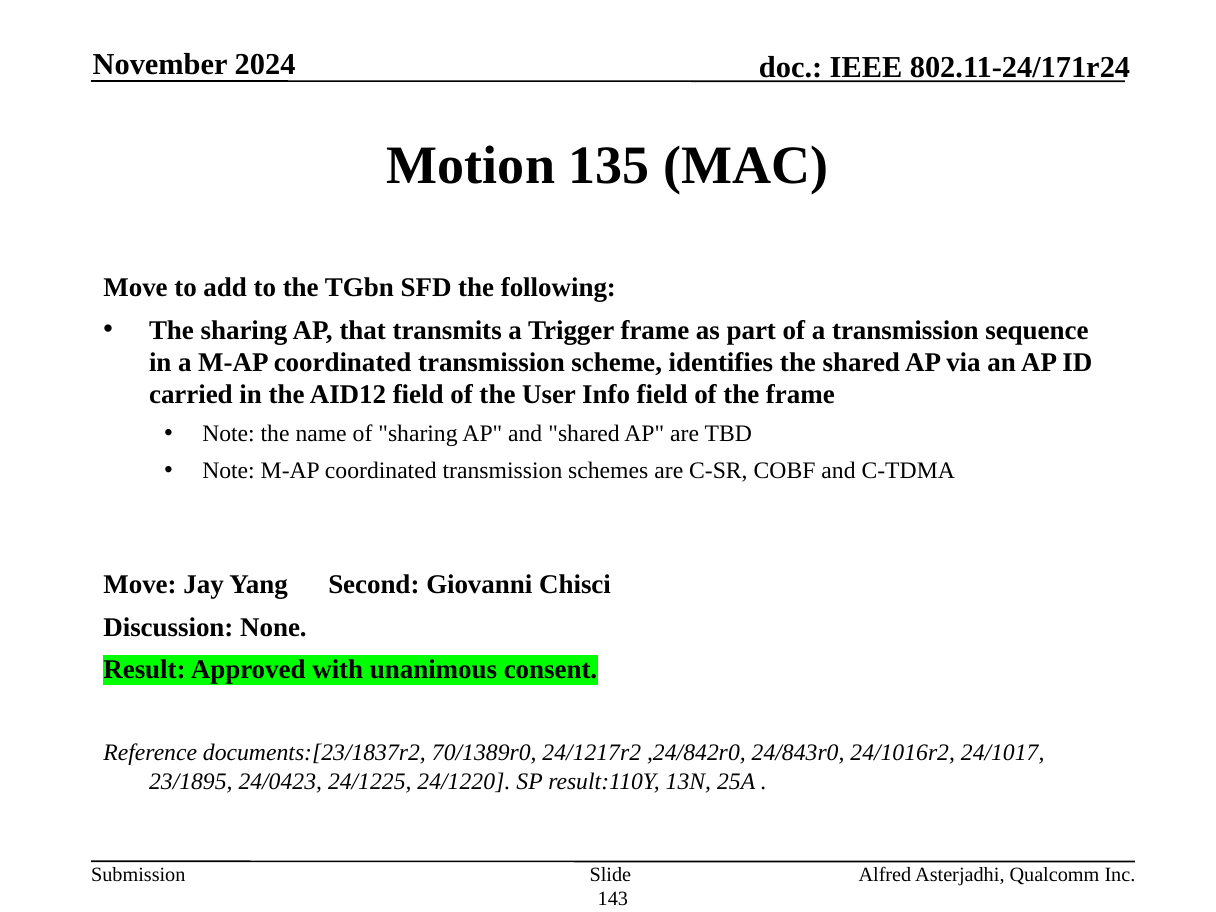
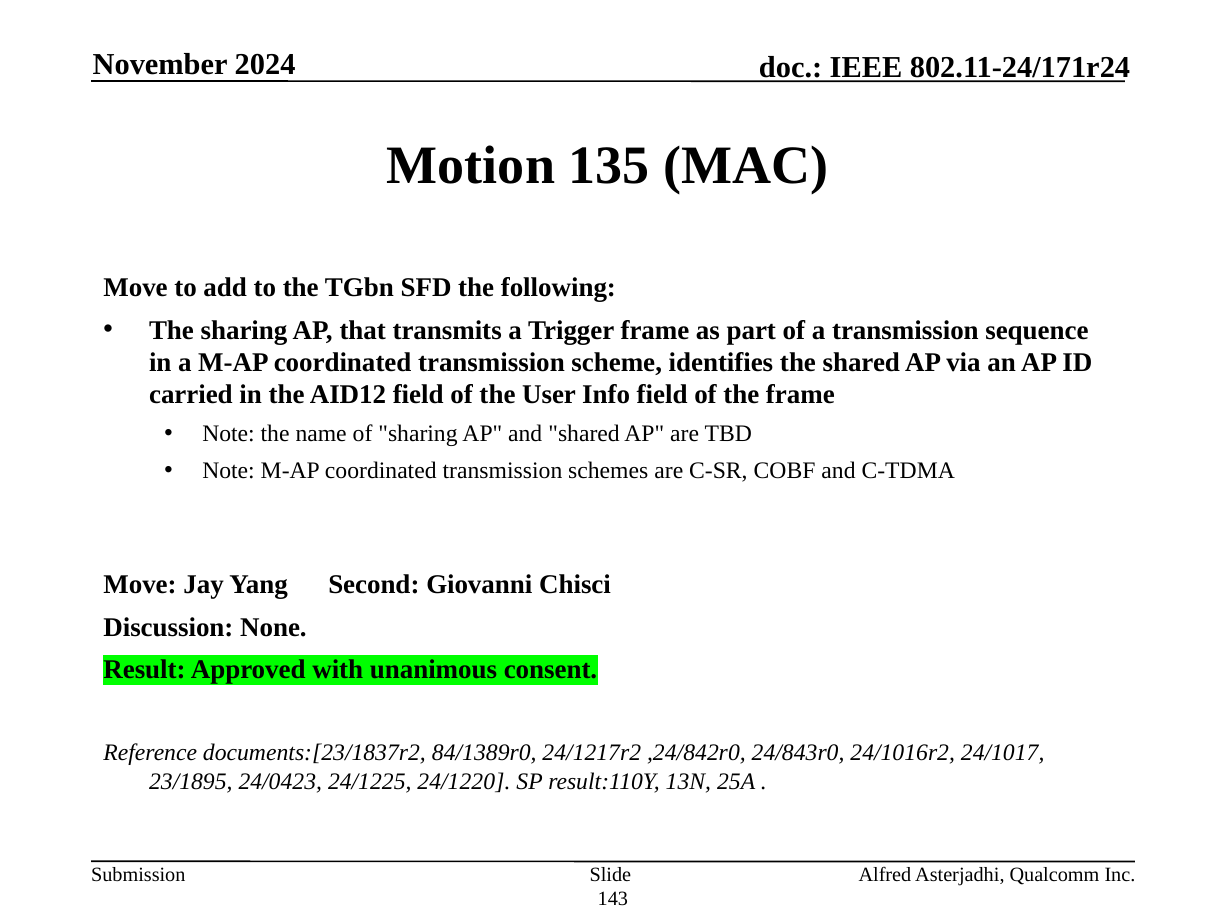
70/1389r0: 70/1389r0 -> 84/1389r0 (484, 753)
